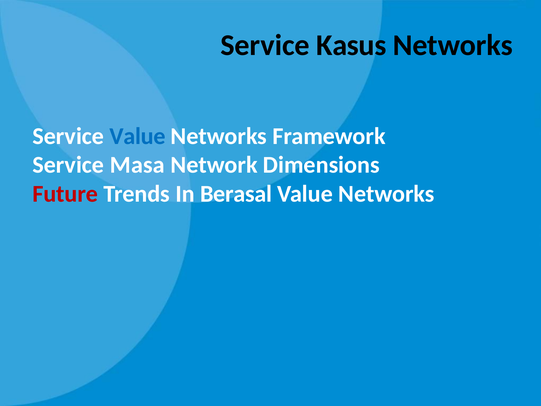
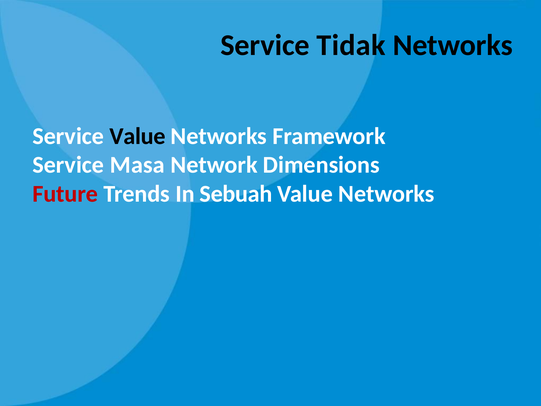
Kasus: Kasus -> Tidak (351, 45)
Value colour: blue -> black (138, 136)
Berasal: Berasal -> Sebuah (236, 194)
